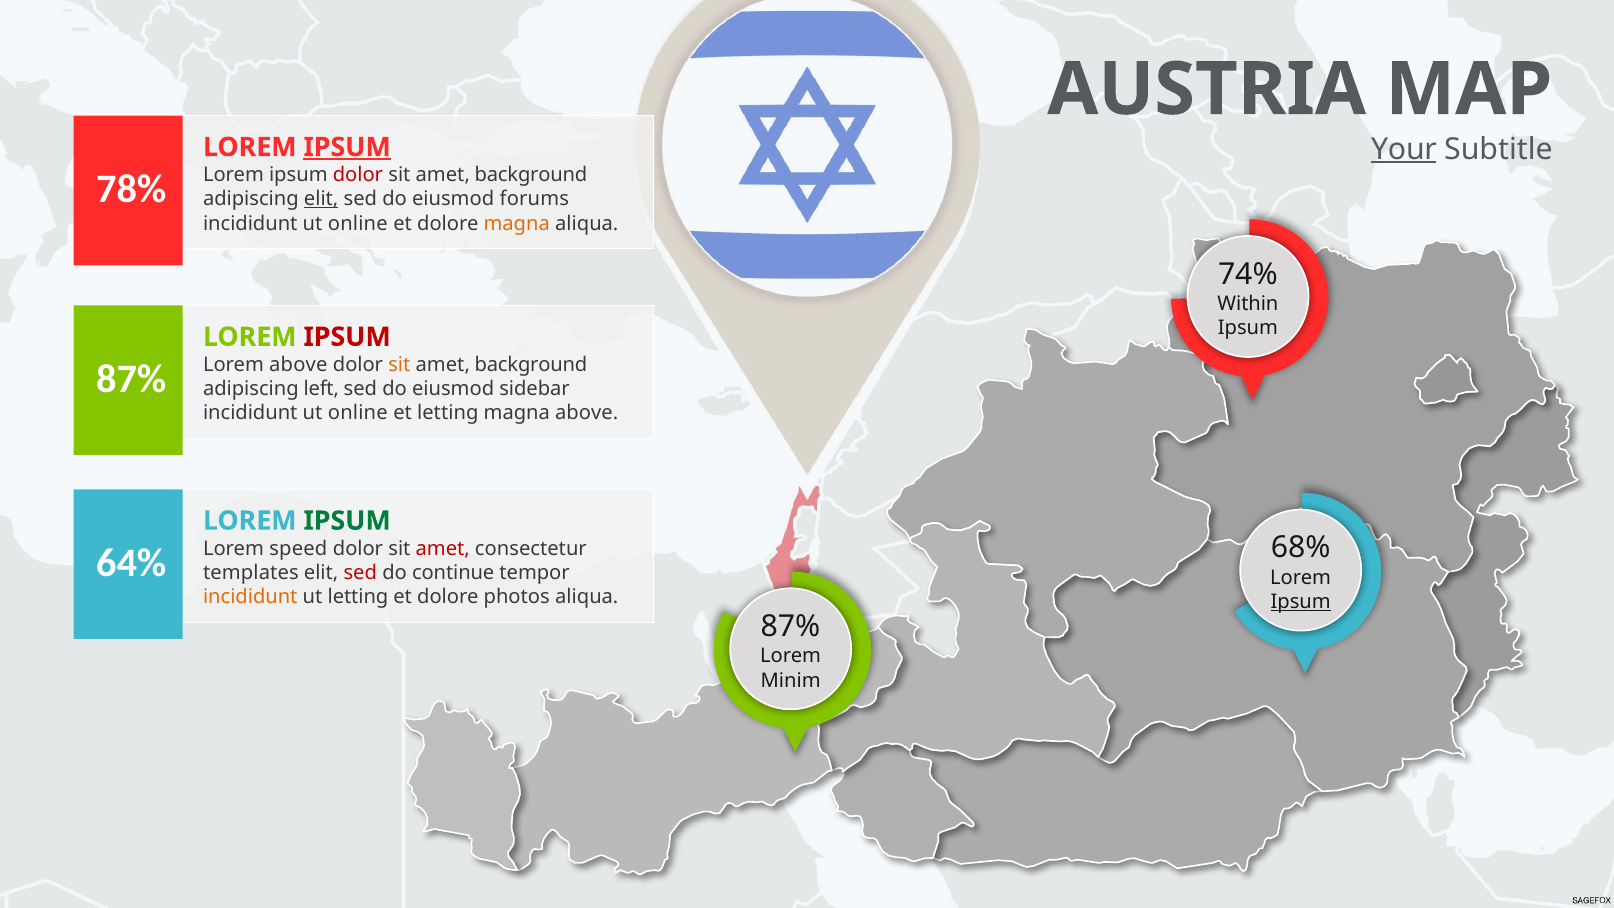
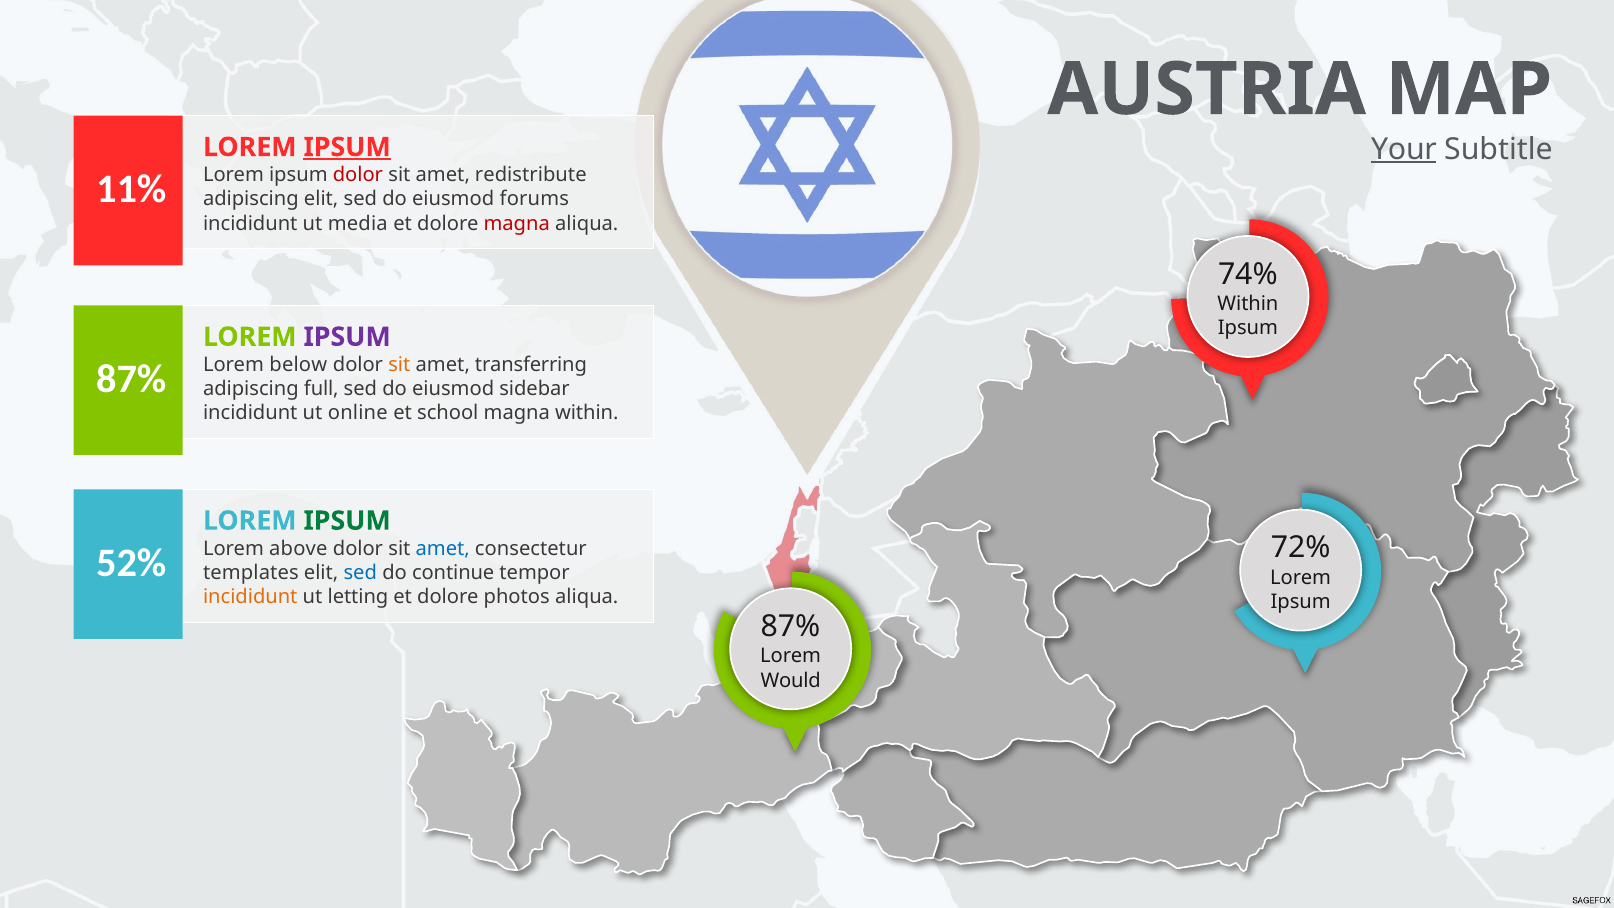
background: background -> redistribute (531, 175)
78%: 78% -> 11% (131, 189)
elit underline: present -> none (321, 199)
online: online -> media (358, 223)
magna colour: orange -> red (517, 223)
IPSUM colour: red -> purple (347, 337)
Lorem above: above -> below (298, 365)
background: background -> transferring (531, 365)
left: left -> full (321, 389)
et letting: letting -> school (448, 413)
magna above: above -> within (587, 413)
68%: 68% -> 72% (1301, 548)
speed: speed -> above (298, 549)
amet colour: red -> blue (443, 549)
64%: 64% -> 52% (131, 563)
sed colour: red -> blue (360, 573)
Ipsum underline: present -> none (1301, 602)
Minim: Minim -> Would (791, 680)
